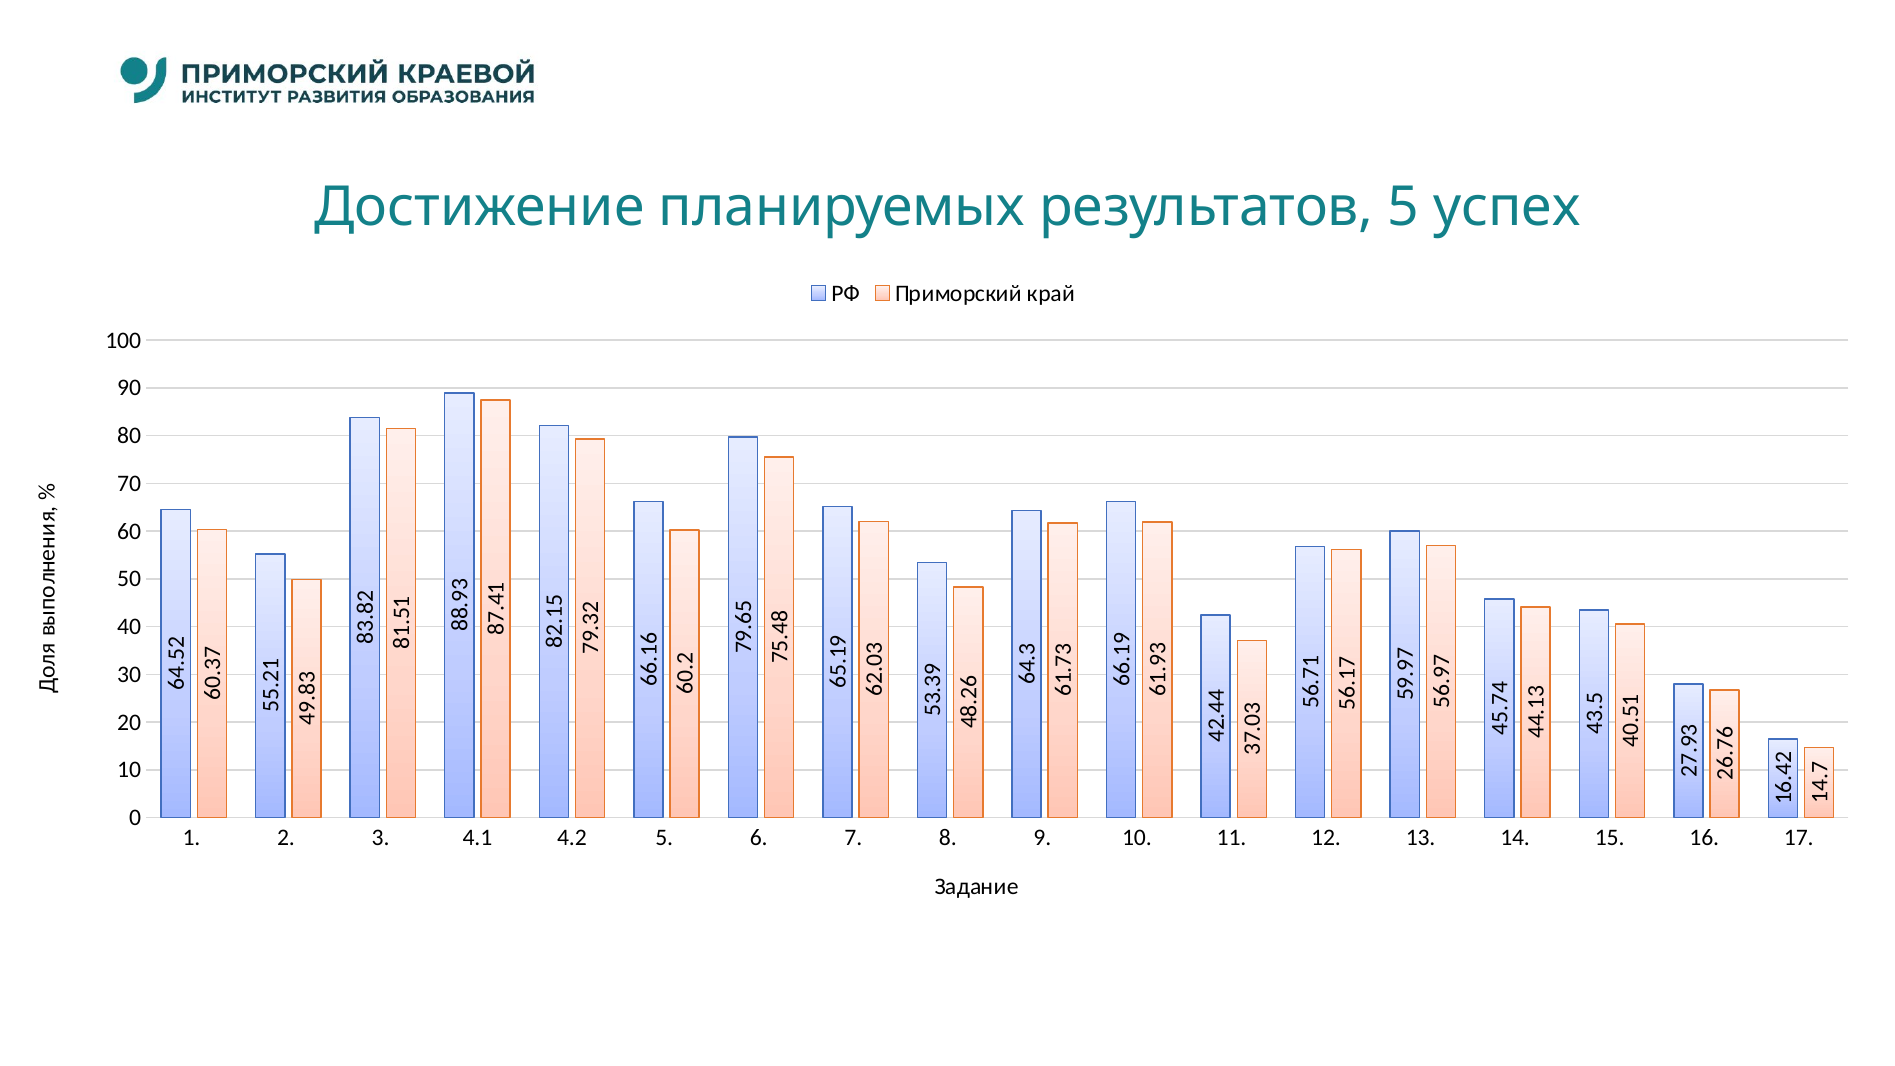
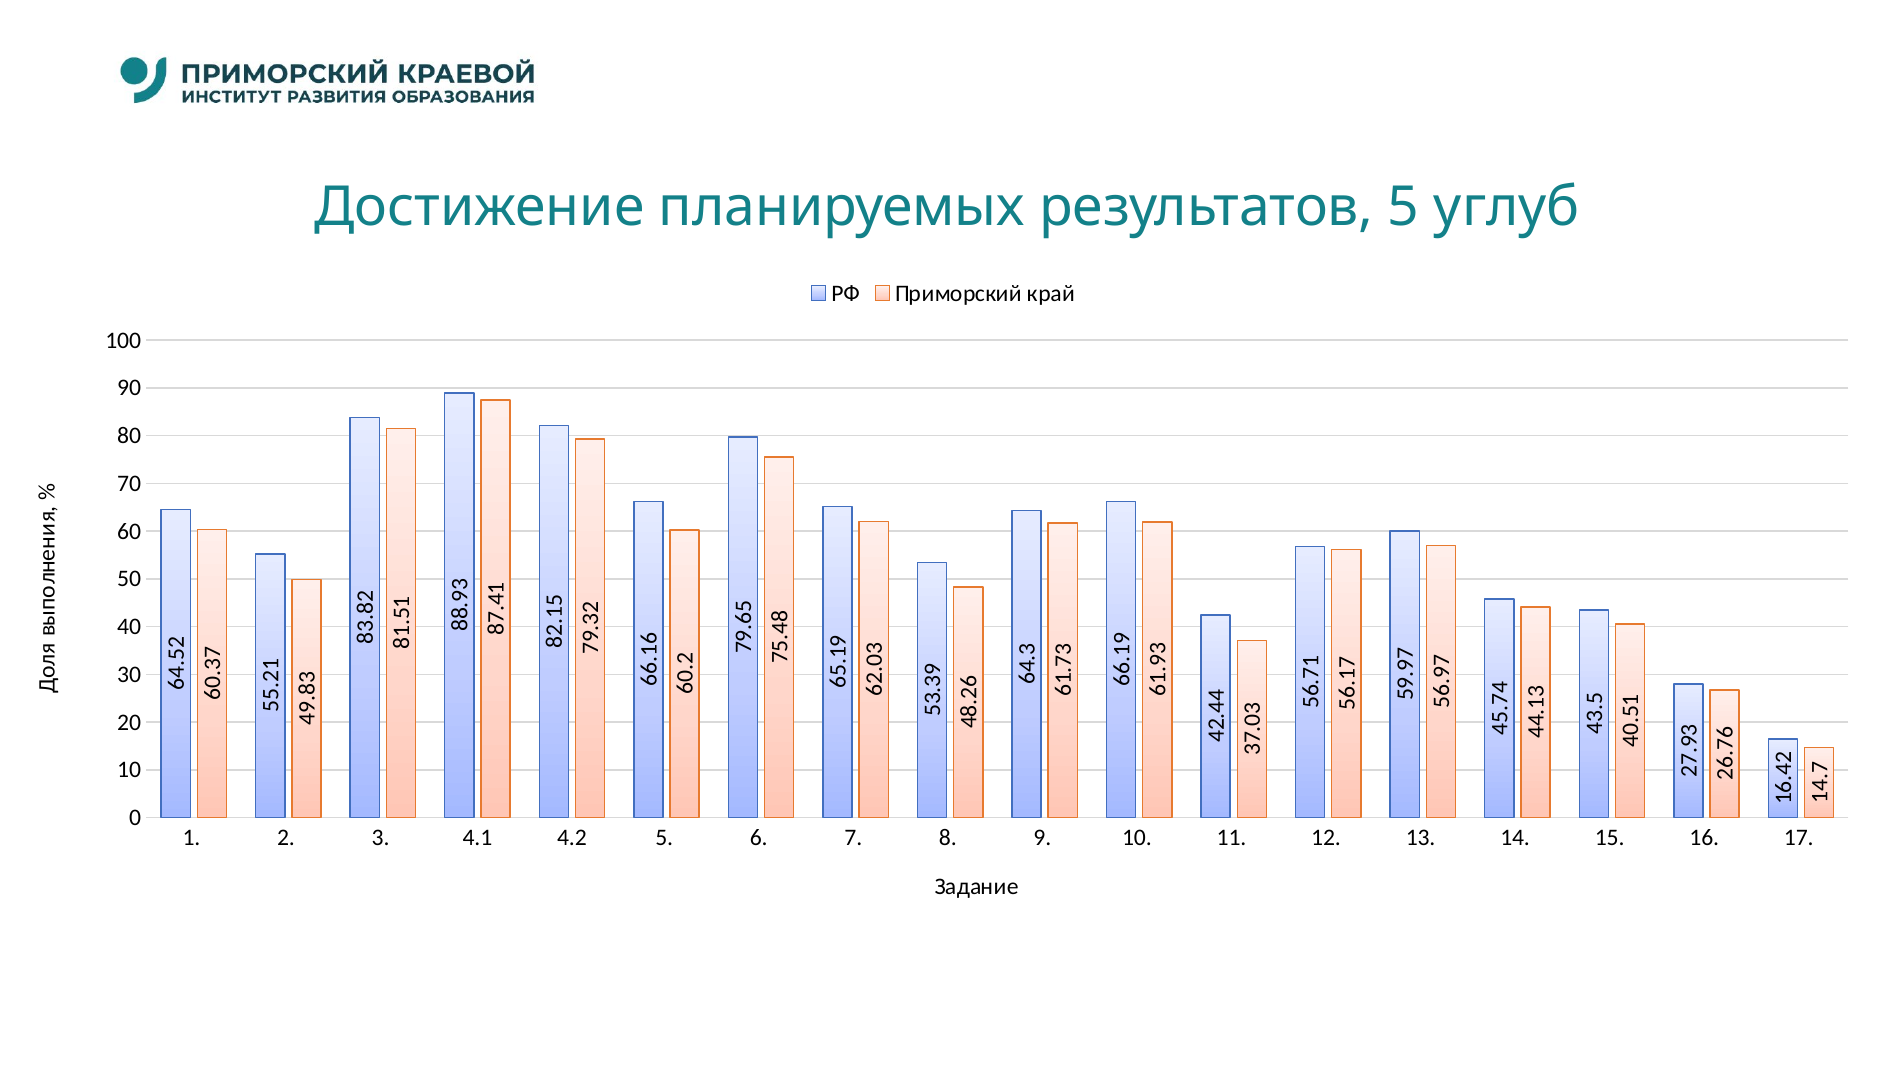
успех: успех -> углуб (1507, 207)
